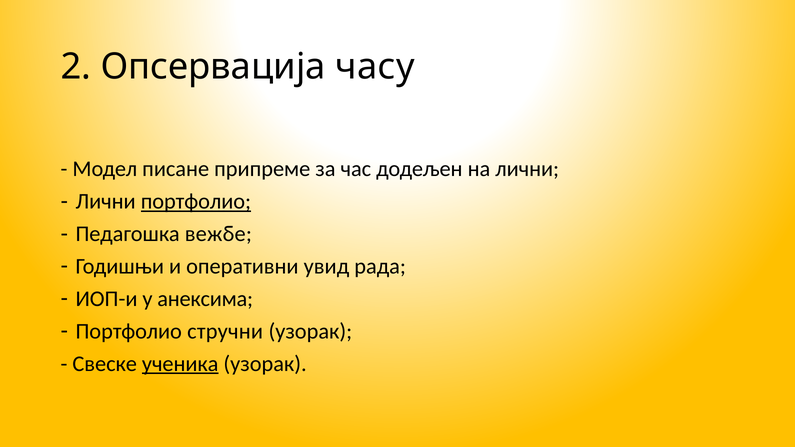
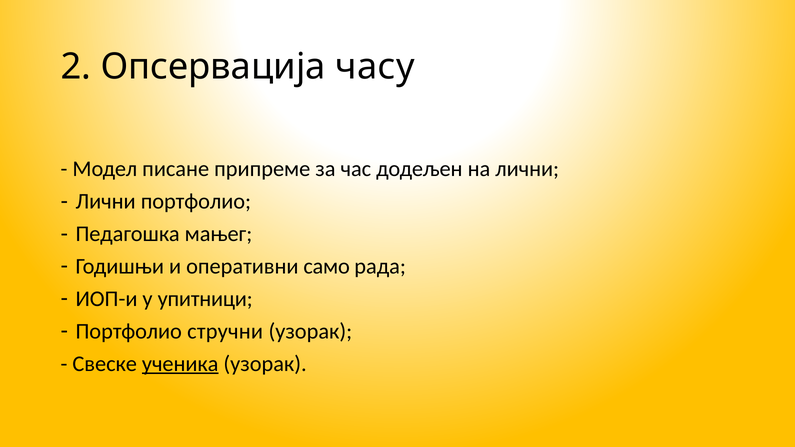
портфолио underline: present -> none (196, 202)
вежбе: вежбе -> мањег (218, 234)
увид: увид -> само (327, 267)
анексима: анексима -> упитници (205, 299)
